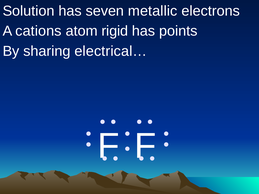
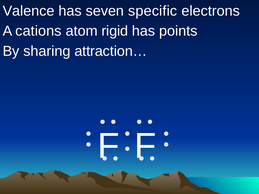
Solution: Solution -> Valence (29, 11)
metallic: metallic -> specific (153, 11)
electrical…: electrical… -> attraction… (111, 51)
